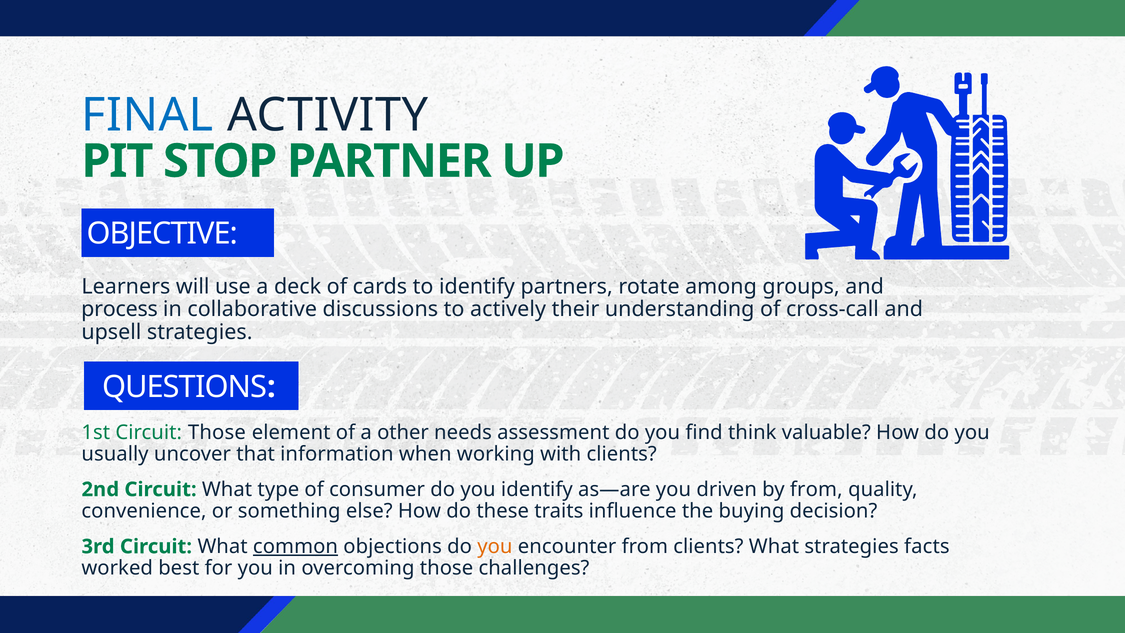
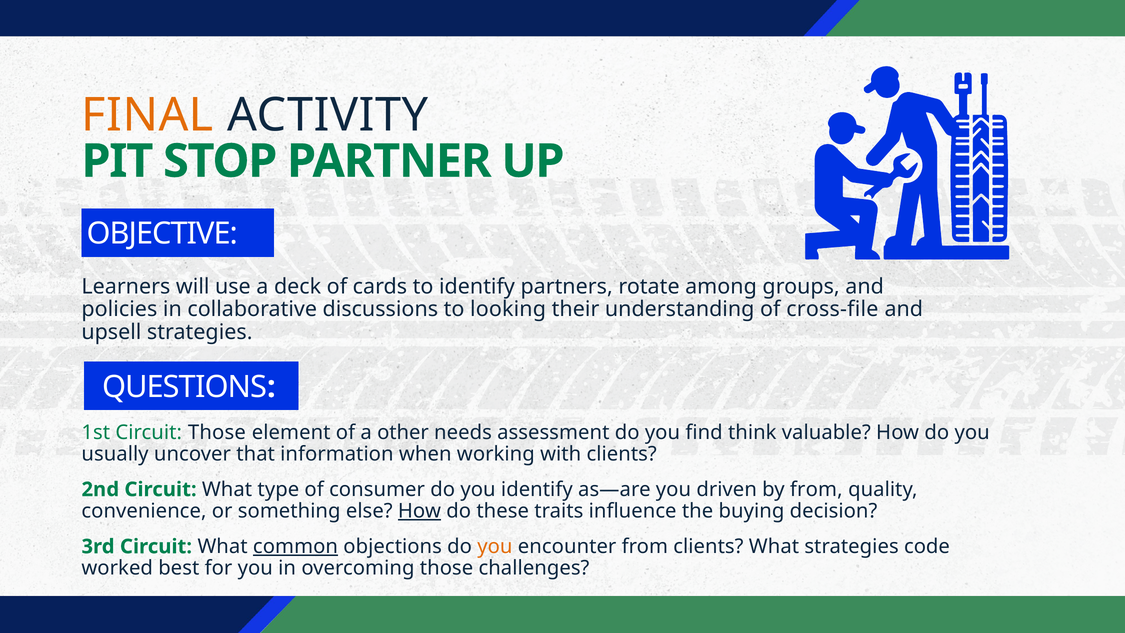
FINAL colour: blue -> orange (148, 115)
process: process -> policies (119, 309)
actively: actively -> looking (508, 309)
cross-call: cross-call -> cross-file (832, 309)
How underline: none -> present (419, 511)
facts: facts -> code (927, 546)
